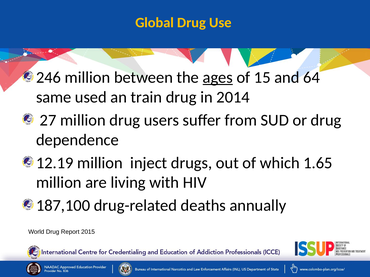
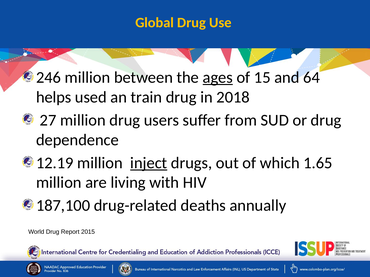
same: same -> helps (54, 97)
2014: 2014 -> 2018 (233, 97)
inject underline: none -> present (149, 163)
